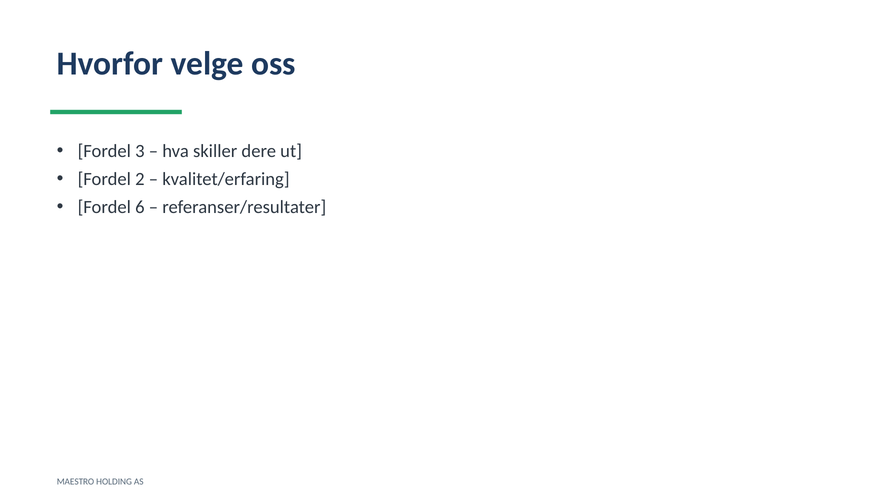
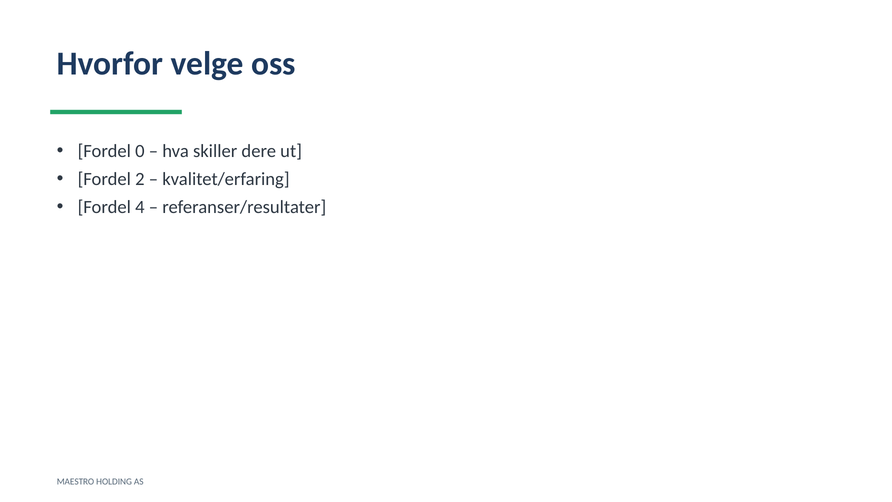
3: 3 -> 0 (140, 151)
6: 6 -> 4 (140, 207)
